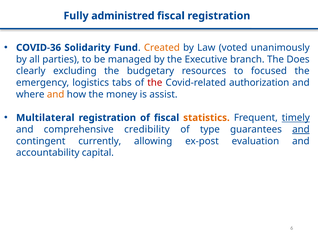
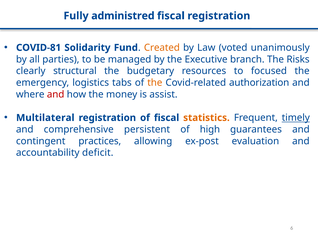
COVID-36: COVID-36 -> COVID-81 (39, 48)
Does: Does -> Risks (298, 59)
excluding: excluding -> structural (75, 71)
the colour: red -> orange (155, 83)
and colour: orange -> red (56, 94)
credibility: credibility -> persistent (147, 129)
type: type -> high (210, 129)
and underline: present -> none (301, 129)
currently: currently -> practices (100, 141)
capital: capital -> deficit (98, 152)
